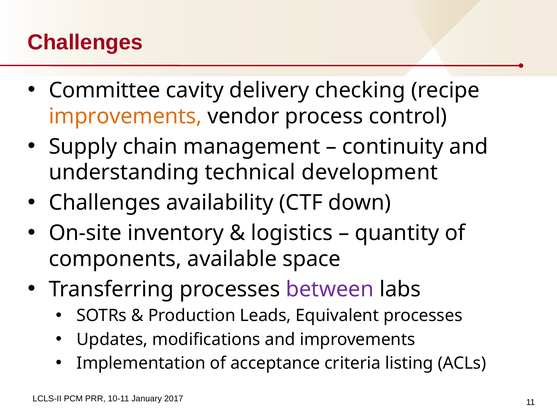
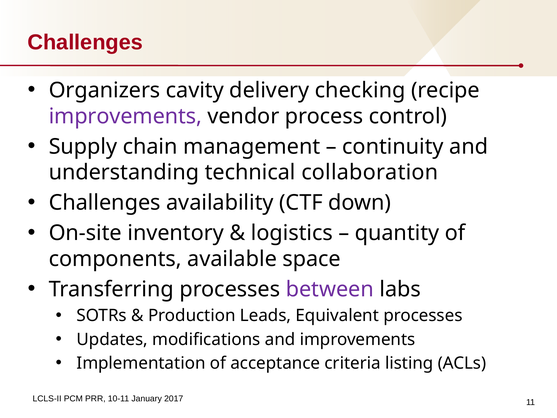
Committee: Committee -> Organizers (105, 90)
improvements colour: orange -> purple (125, 116)
development: development -> collaboration (370, 172)
